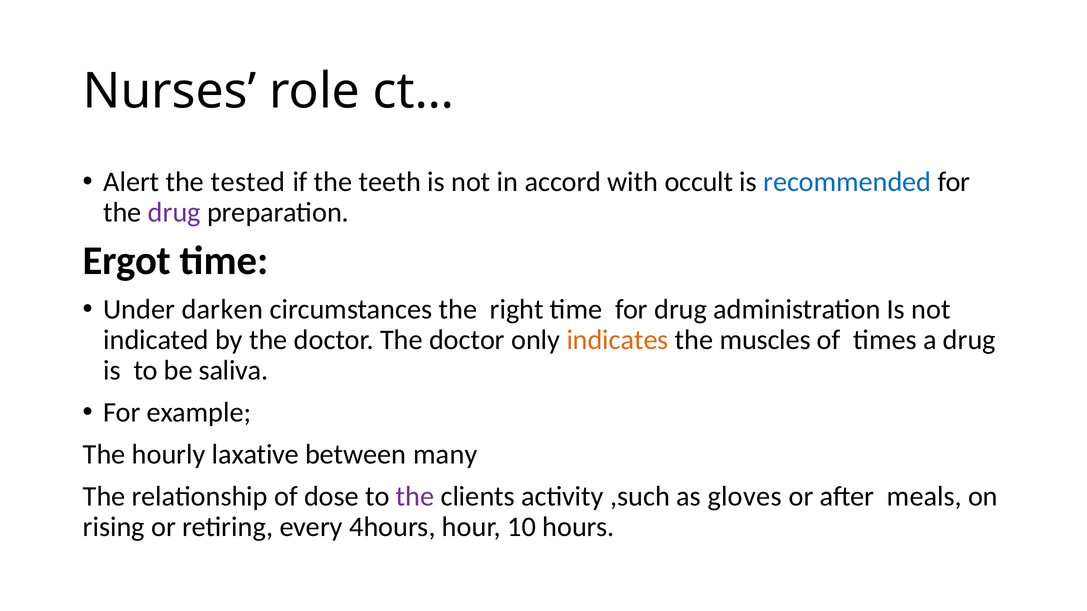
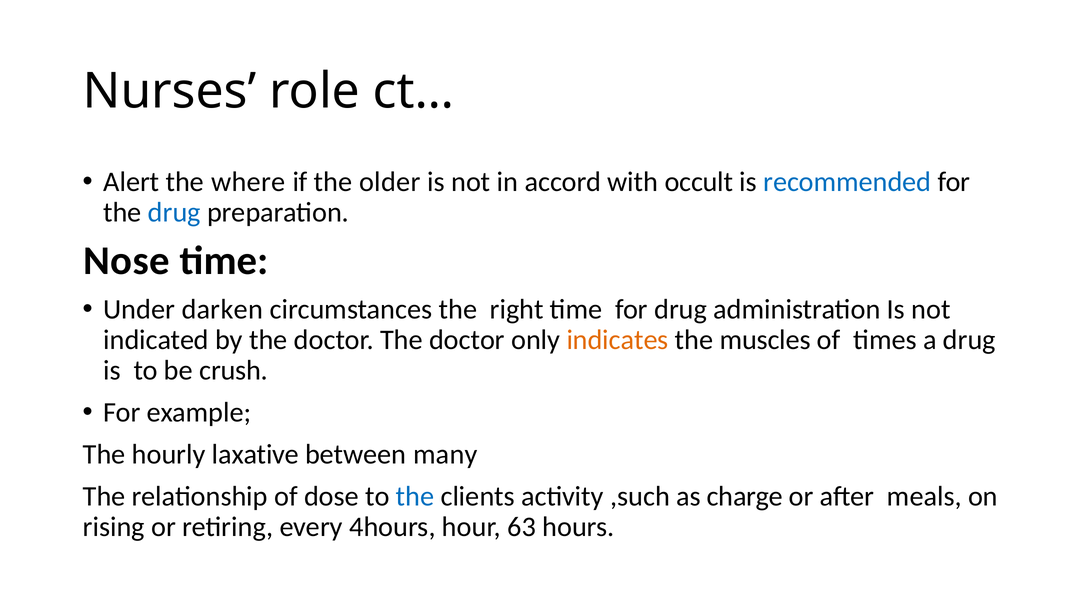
tested: tested -> where (248, 182)
teeth: teeth -> older (390, 182)
drug colour: purple -> blue (174, 213)
Ergot: Ergot -> Nose (127, 261)
saliva: saliva -> crush (234, 371)
the colour: purple -> blue (415, 497)
gloves: gloves -> charge (745, 497)
10: 10 -> 63 (522, 527)
